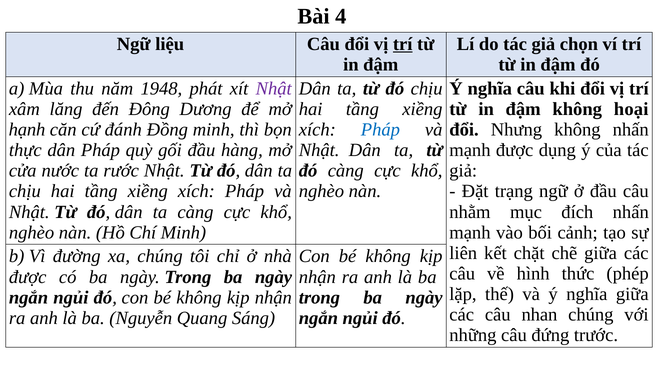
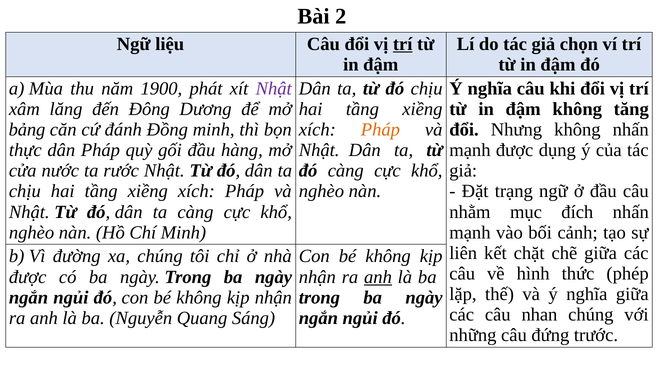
4: 4 -> 2 (341, 17)
1948: 1948 -> 1900 (161, 89)
hoại: hoại -> tăng (631, 109)
hạnh: hạnh -> bảng (27, 130)
Pháp colour: blue -> orange (380, 130)
anh underline: none -> present (378, 277)
